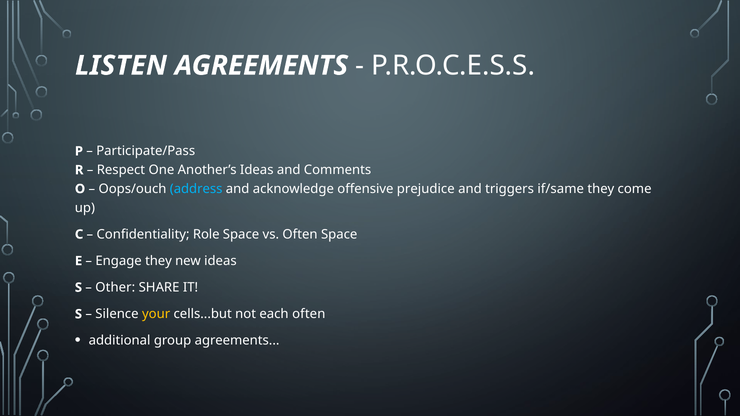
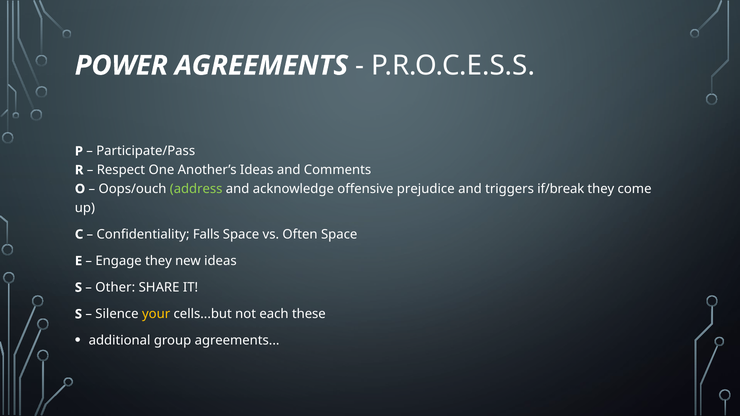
LISTEN: LISTEN -> POWER (121, 66)
address colour: light blue -> light green (196, 189)
if/same: if/same -> if/break (561, 189)
Role: Role -> Falls (206, 234)
each often: often -> these (309, 314)
